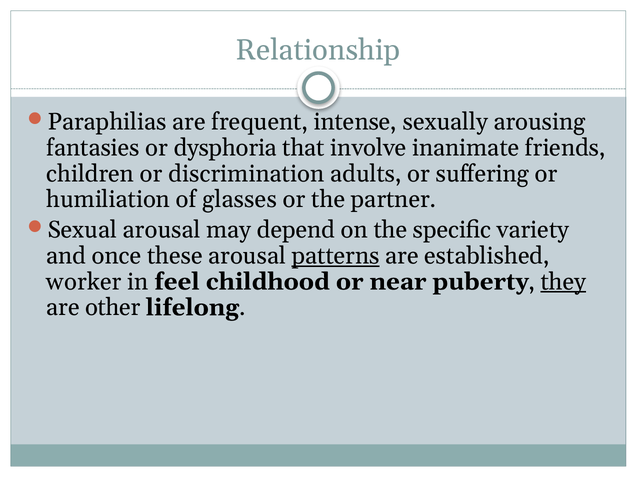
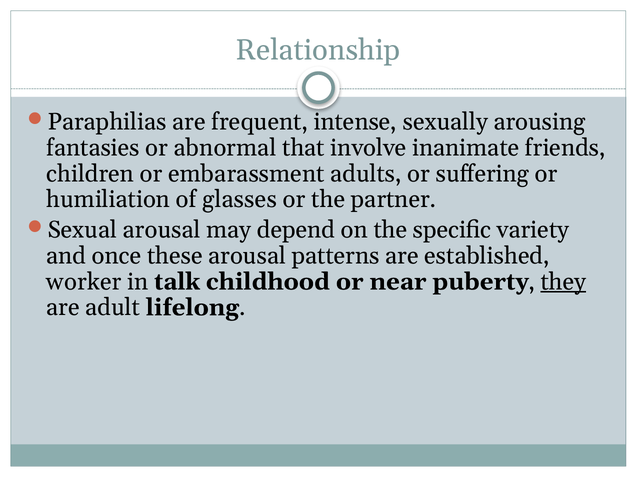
dysphoria: dysphoria -> abnormal (225, 148)
discrimination: discrimination -> embarassment (246, 174)
patterns underline: present -> none (336, 256)
feel: feel -> talk (177, 282)
other: other -> adult (113, 308)
